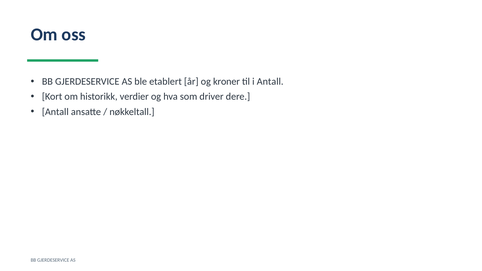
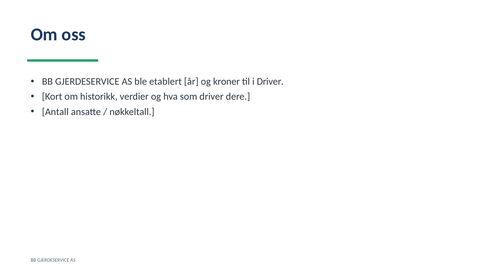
i Antall: Antall -> Driver (270, 82)
